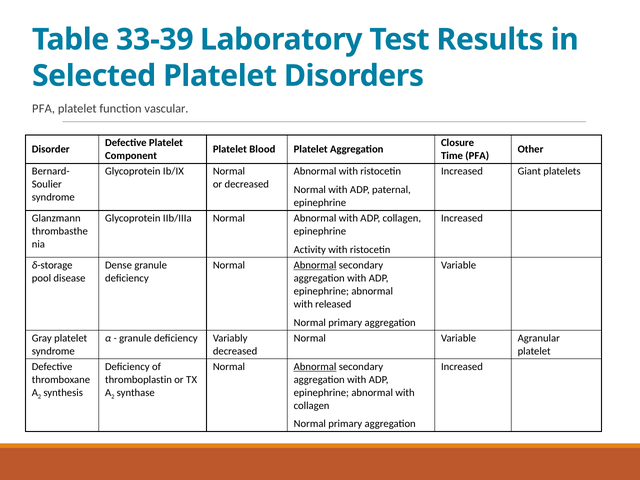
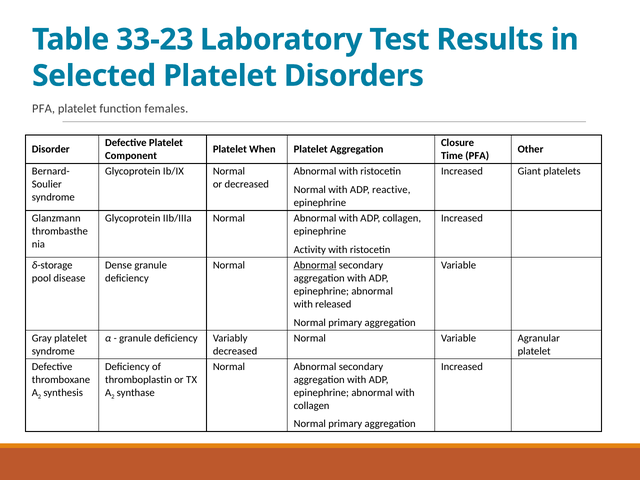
33-39: 33-39 -> 33-23 (155, 40)
vascular: vascular -> females (166, 109)
Blood: Blood -> When (262, 149)
paternal: paternal -> reactive (391, 190)
Abnormal underline: present -> none (315, 367)
